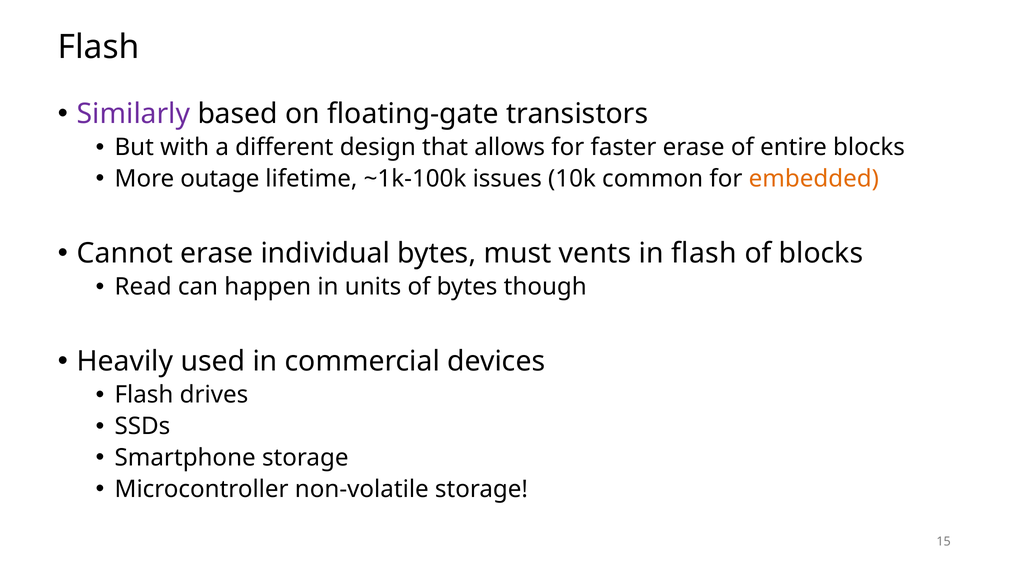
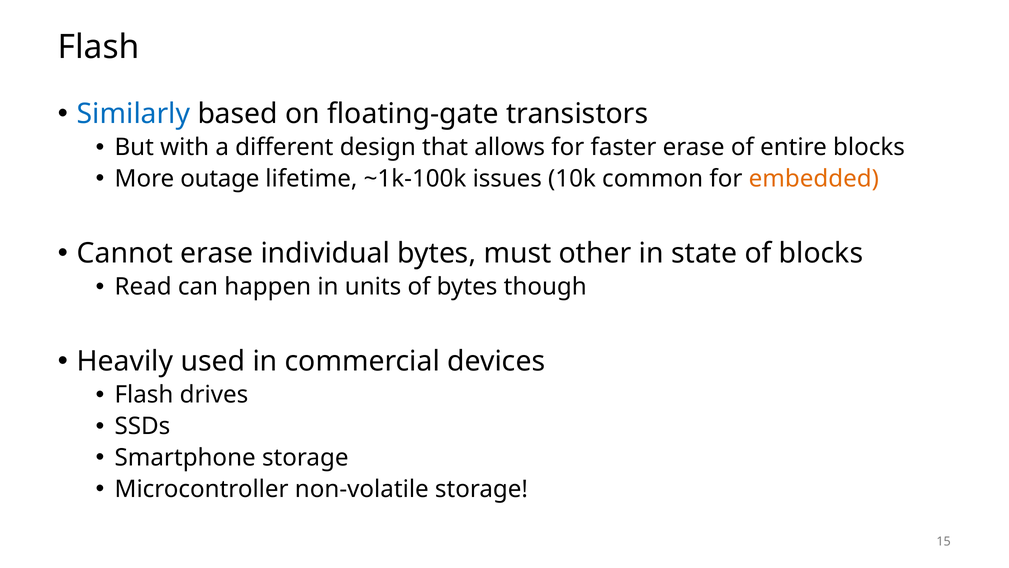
Similarly colour: purple -> blue (134, 114)
vents: vents -> other (595, 253)
in flash: flash -> state (704, 253)
